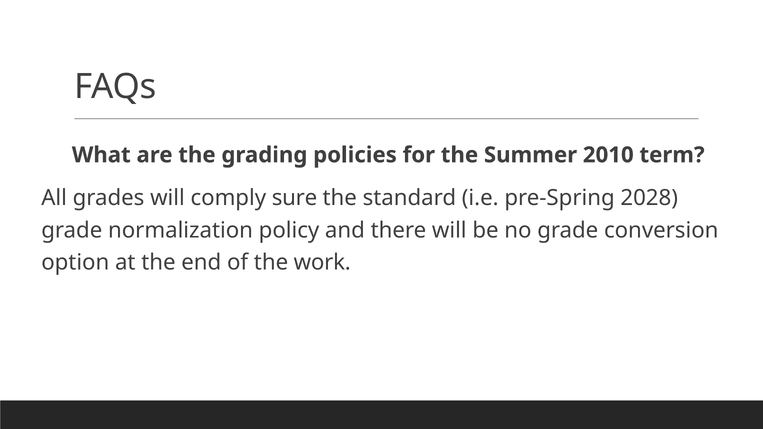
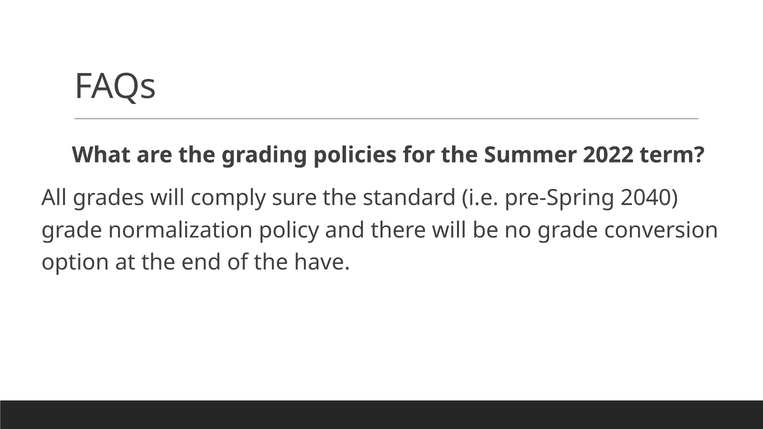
2010: 2010 -> 2022 (608, 155)
2028: 2028 -> 2040 (649, 198)
work: work -> have (322, 262)
